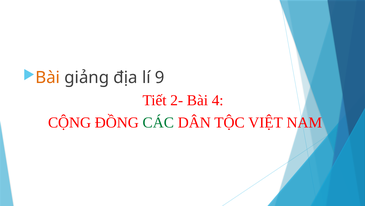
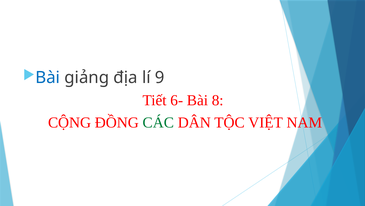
Bài colour: orange -> blue (48, 77)
2-: 2- -> 6- (177, 100)
4: 4 -> 8 (218, 100)
